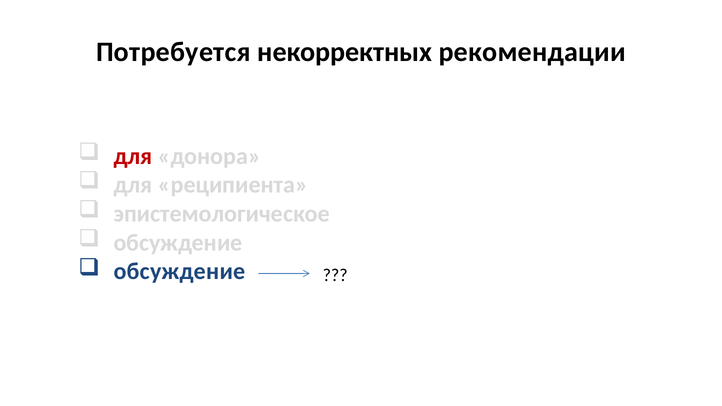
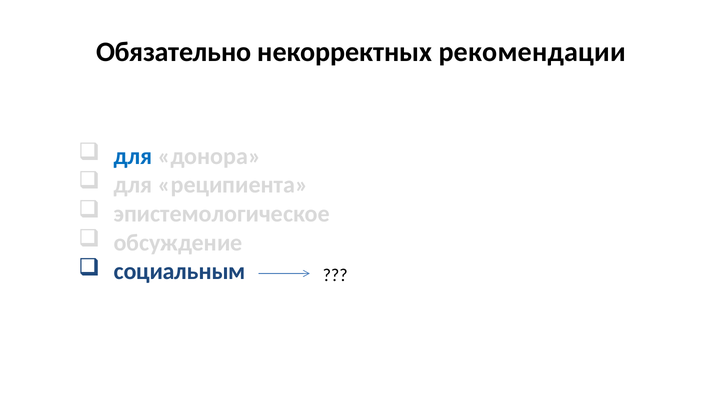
Потребуется: Потребуется -> Обязательно (174, 52)
для colour: red -> blue (133, 156)
обсуждение: обсуждение -> социальным (180, 272)
